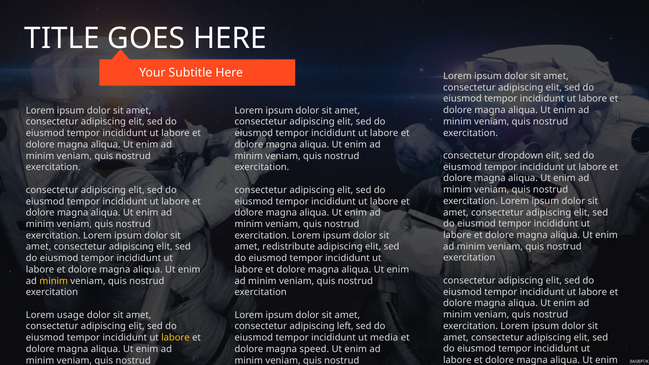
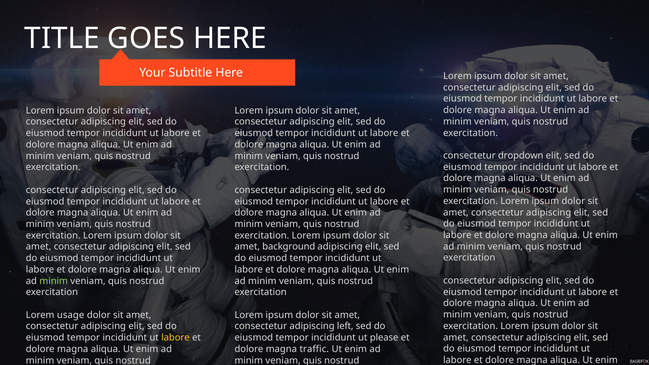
redistribute: redistribute -> background (289, 247)
minim colour: yellow -> light green (54, 281)
media: media -> please (384, 338)
speed: speed -> traffic (314, 349)
